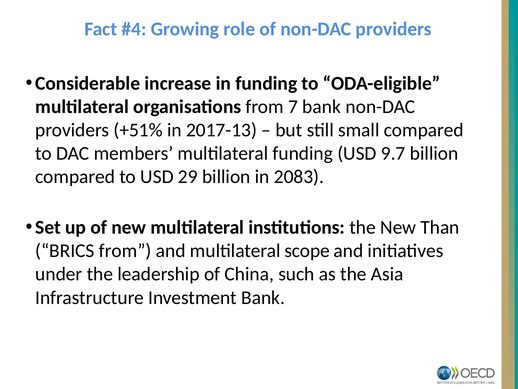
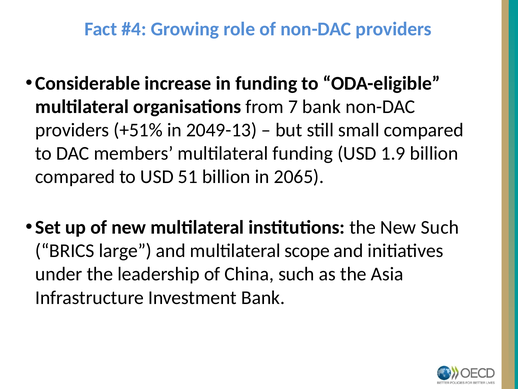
2017-13: 2017-13 -> 2049-13 (222, 130)
9.7: 9.7 -> 1.9 (393, 153)
29: 29 -> 51 (188, 177)
2083: 2083 -> 2065 (299, 177)
New Than: Than -> Such (440, 227)
BRICS from: from -> large (125, 251)
